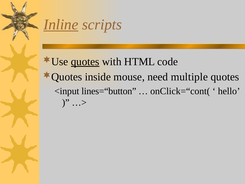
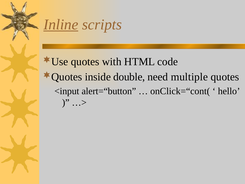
quotes underline: present -> none (85, 62)
mouse: mouse -> double (129, 77)
lines=“button: lines=“button -> alert=“button (109, 91)
